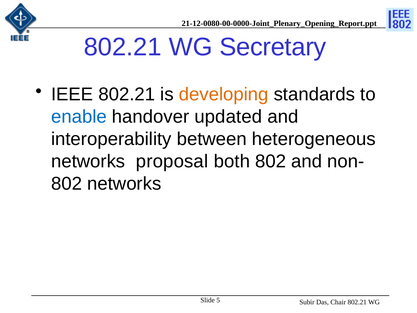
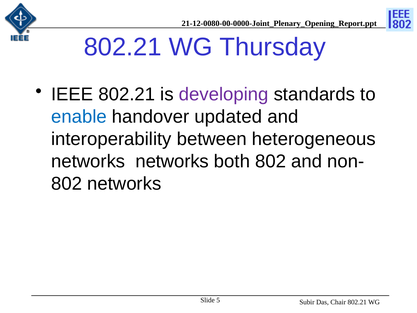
Secretary: Secretary -> Thursday (273, 47)
developing colour: orange -> purple (224, 94)
networks proposal: proposal -> networks (172, 161)
